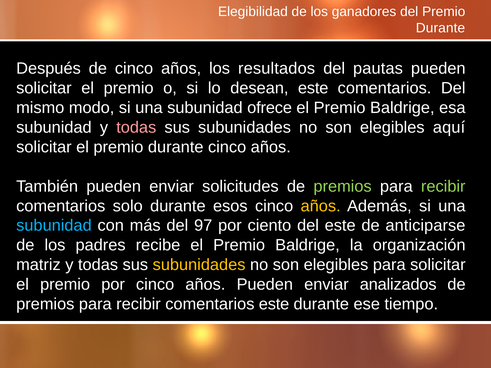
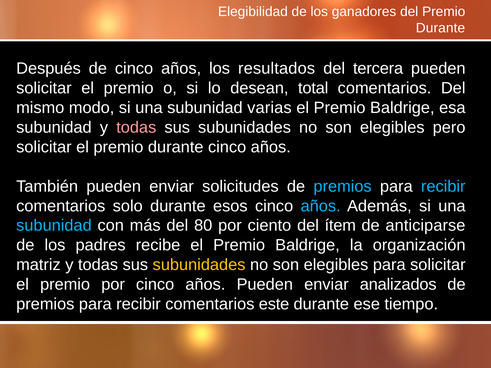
pautas: pautas -> tercera (378, 69)
desean este: este -> total (313, 88)
ofrece: ofrece -> varias (269, 108)
aquí: aquí -> pero (449, 128)
premios colour: light green -> light blue (343, 186)
recibir colour: light green -> light blue (443, 186)
años colour: yellow -> light blue (321, 206)
97: 97 -> 80 (203, 226)
del este: este -> ítem (340, 226)
